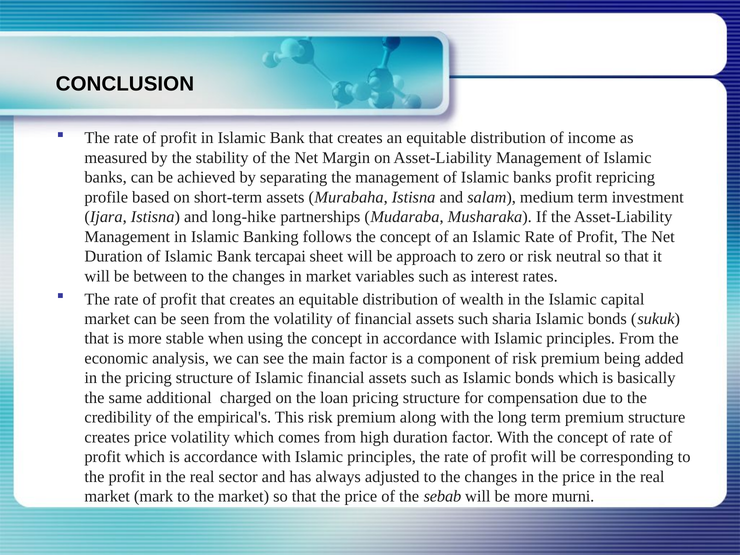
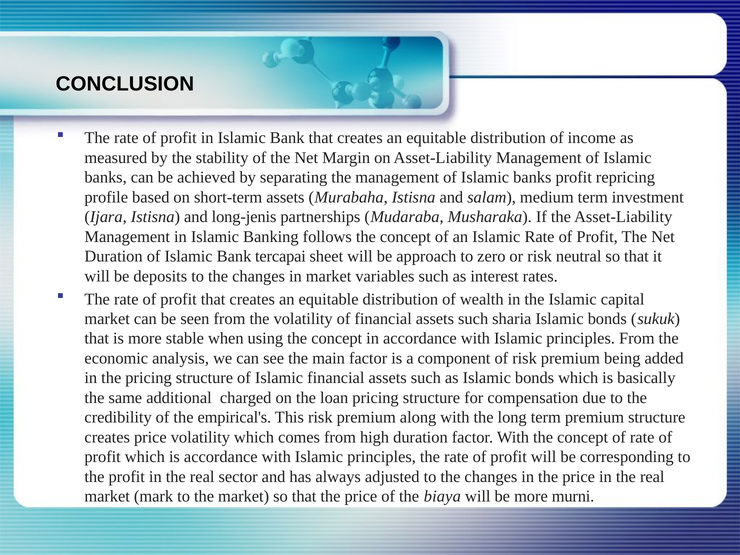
long-hike: long-hike -> long-jenis (244, 217)
between: between -> deposits (160, 276)
sebab: sebab -> biaya (442, 496)
